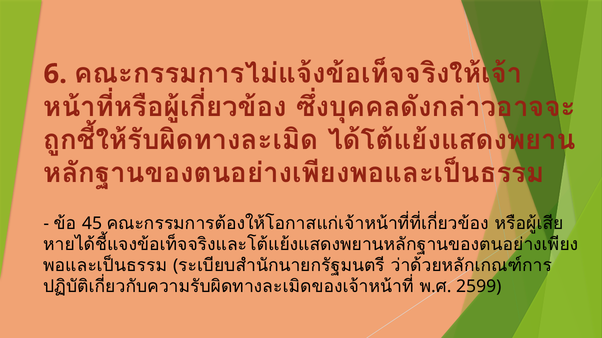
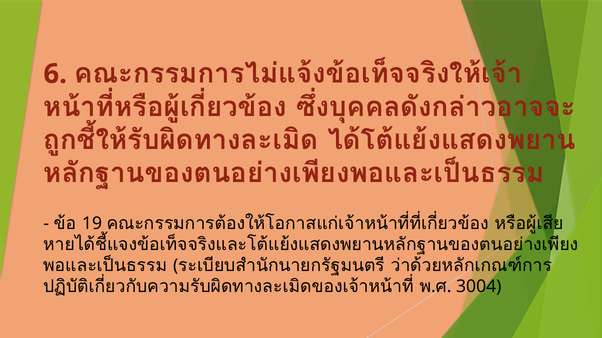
45: 45 -> 19 (92, 224)
2599: 2599 -> 3004 (479, 287)
